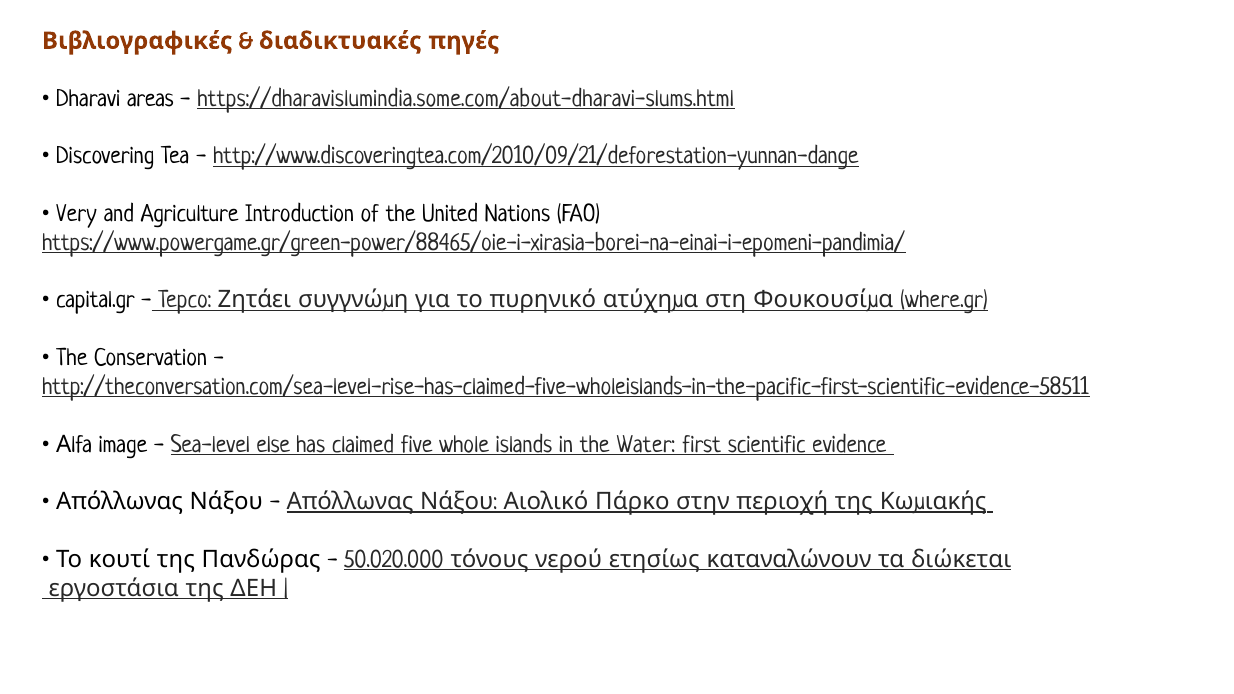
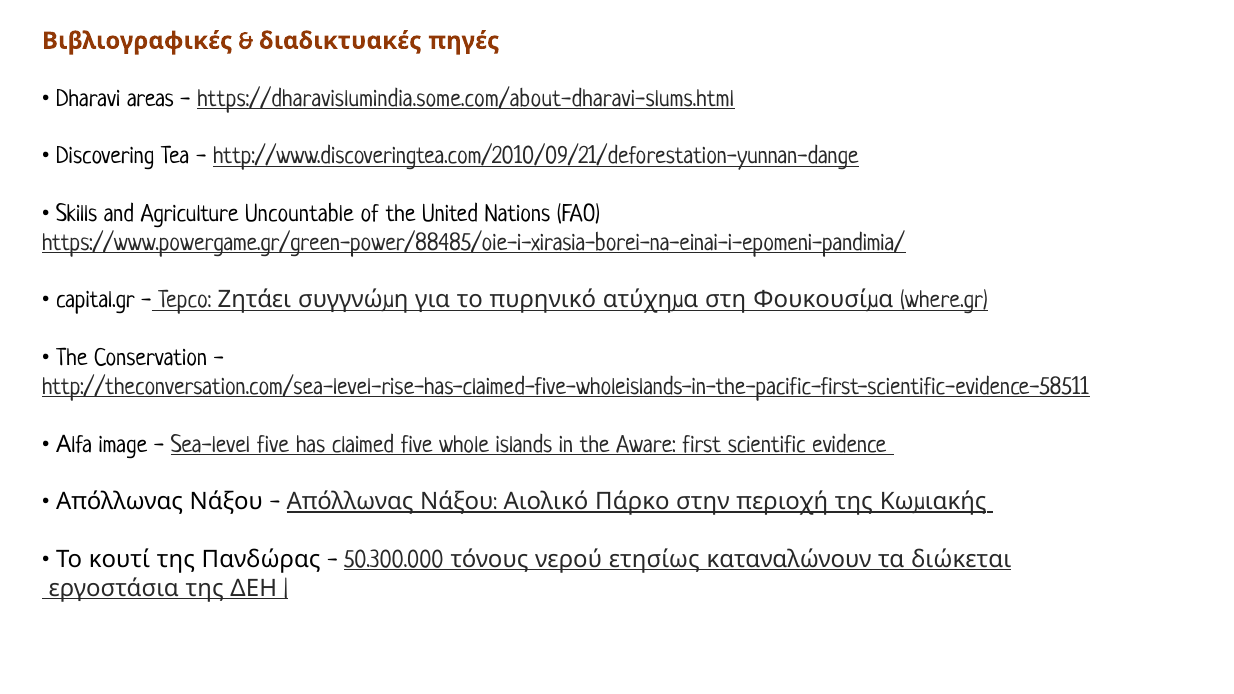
Very: Very -> Skills (77, 214)
Introduction: Introduction -> Uncountable (299, 214)
https://www.powergame.gr/green-power/88465/oie-i-xirasia-borei-na-einai-i-epomeni-pandimia/: https://www.powergame.gr/green-power/88465/oie-i-xirasia-borei-na-einai-i-epomeni-pandimia/ -> https://www.powergame.gr/green-power/88485/oie-i-xirasia-borei-na-einai-i-epomeni-pandimia/ (474, 243)
Sea-level else: else -> five (273, 444)
Water: Water -> Aware (646, 444)
50.020.000: 50.020.000 -> 50.300.000 (394, 559)
